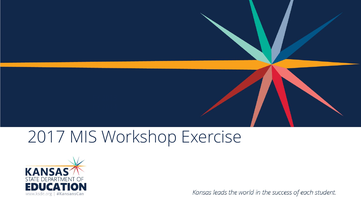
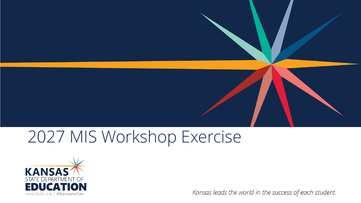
2017: 2017 -> 2027 (46, 137)
